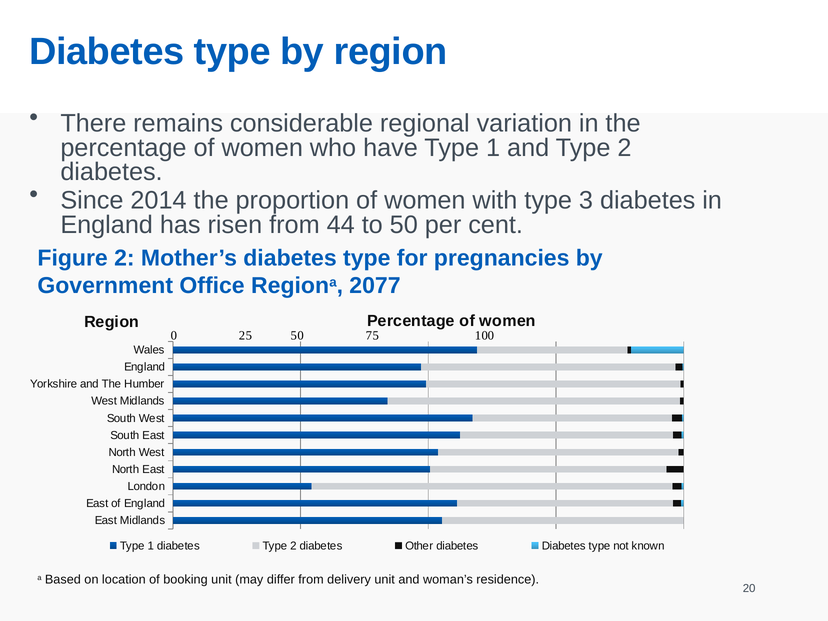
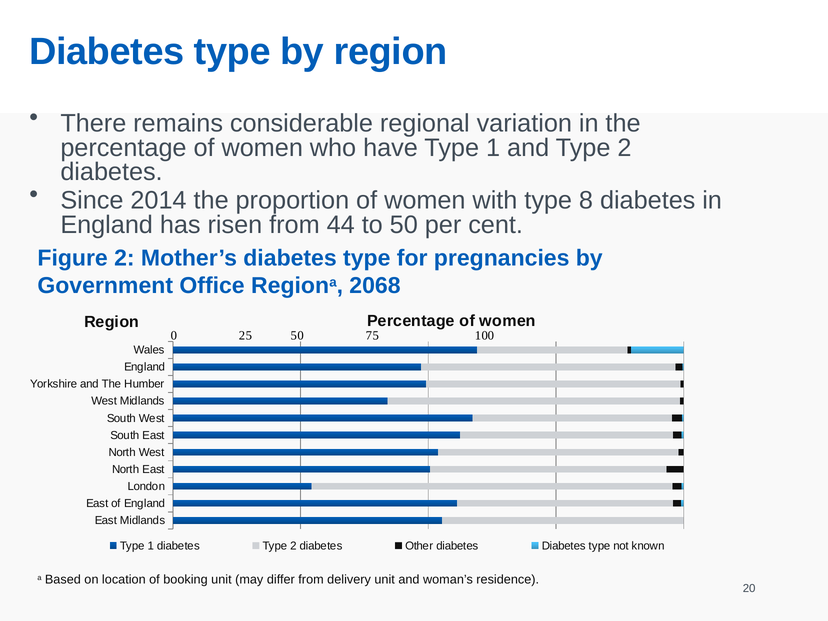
3: 3 -> 8 (586, 200)
2077: 2077 -> 2068 (375, 286)
